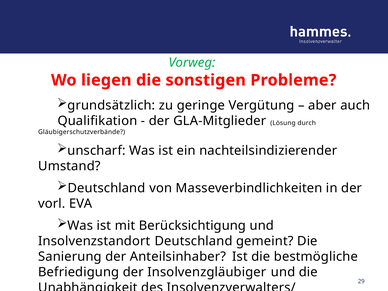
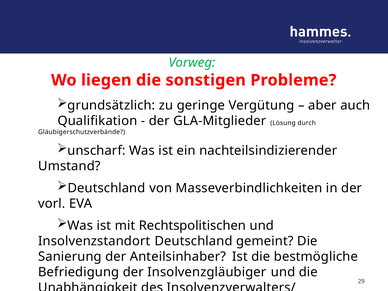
Berücksichtigung: Berücksichtigung -> Rechtspolitischen (192, 226)
